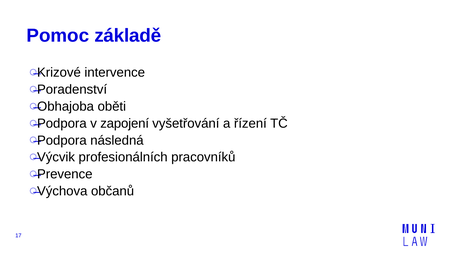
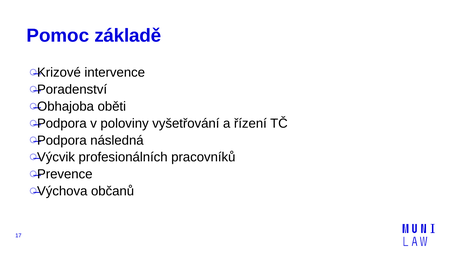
zapojení: zapojení -> poloviny (125, 123)
